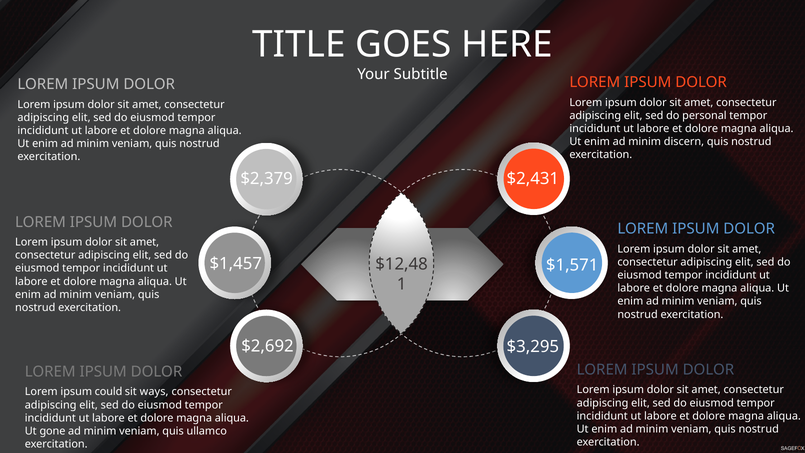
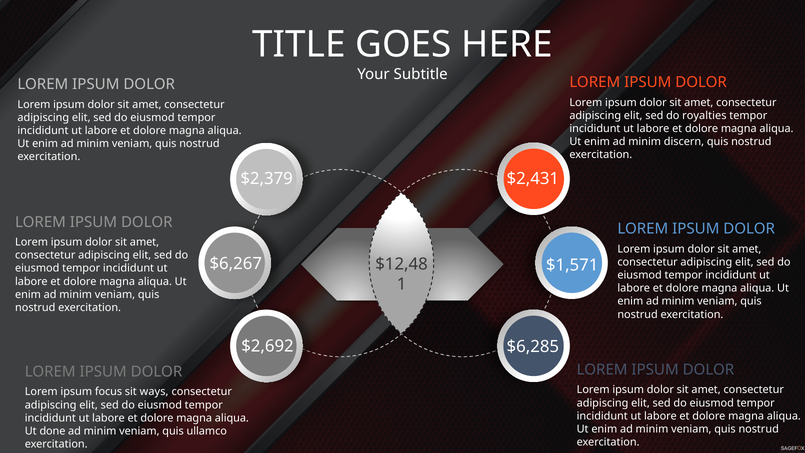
personal: personal -> royalties (704, 116)
$1,457: $1,457 -> $6,267 (236, 263)
$3,295: $3,295 -> $6,285 (533, 347)
could: could -> focus (108, 392)
gone: gone -> done (52, 431)
